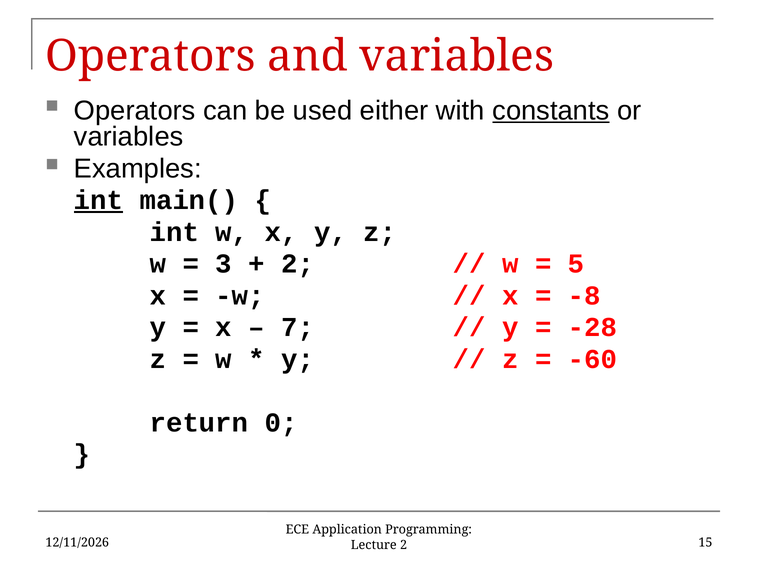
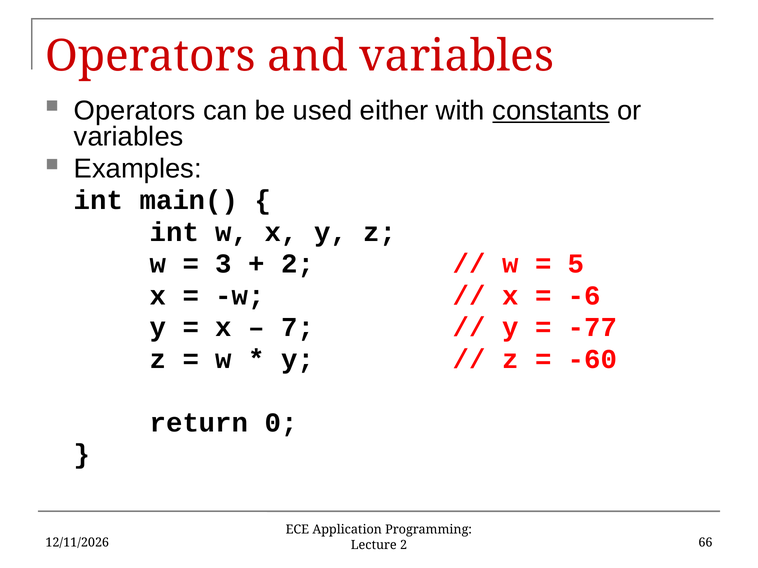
int underline: present -> none (99, 200)
-8: -8 -> -6 (584, 296)
-28: -28 -> -77 (593, 328)
15: 15 -> 66 (706, 543)
